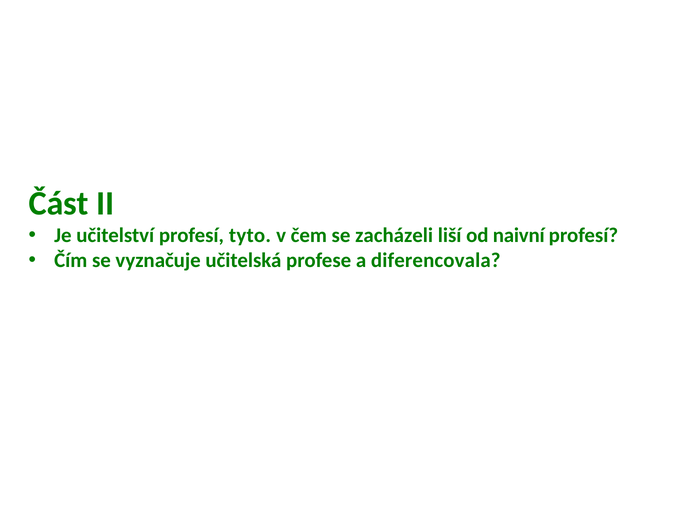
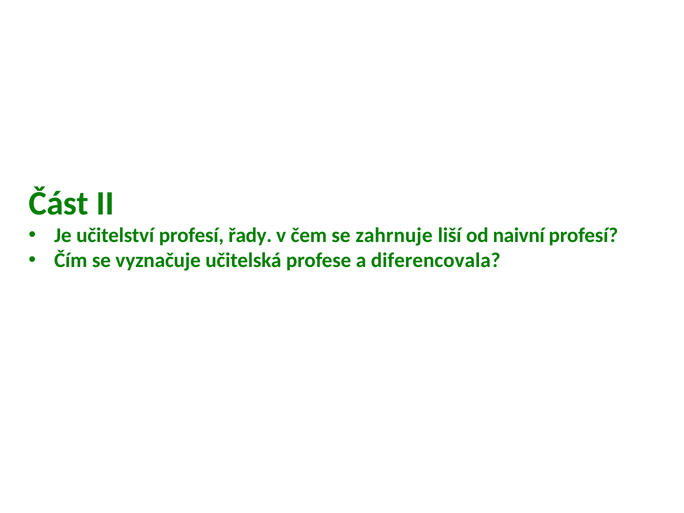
tyto: tyto -> řady (250, 235)
zacházeli: zacházeli -> zahrnuje (394, 235)
